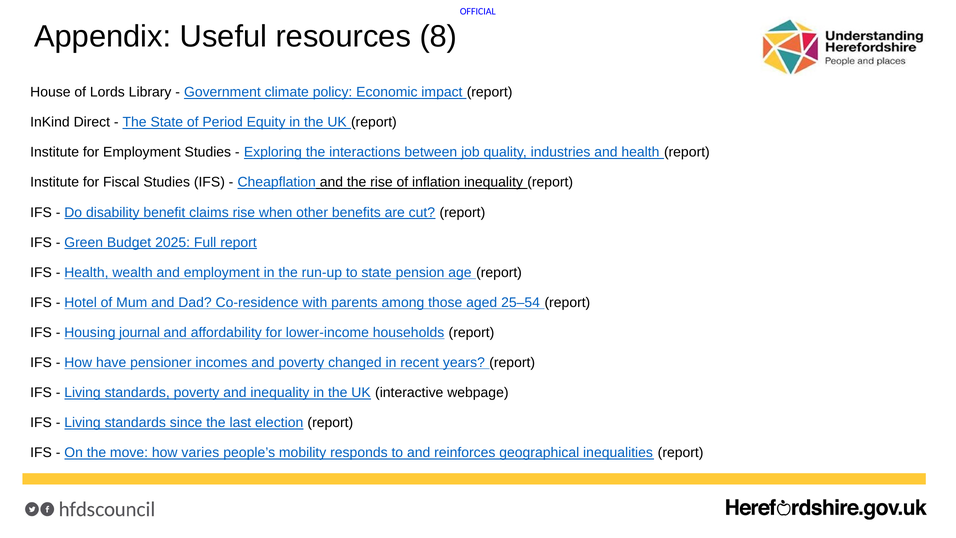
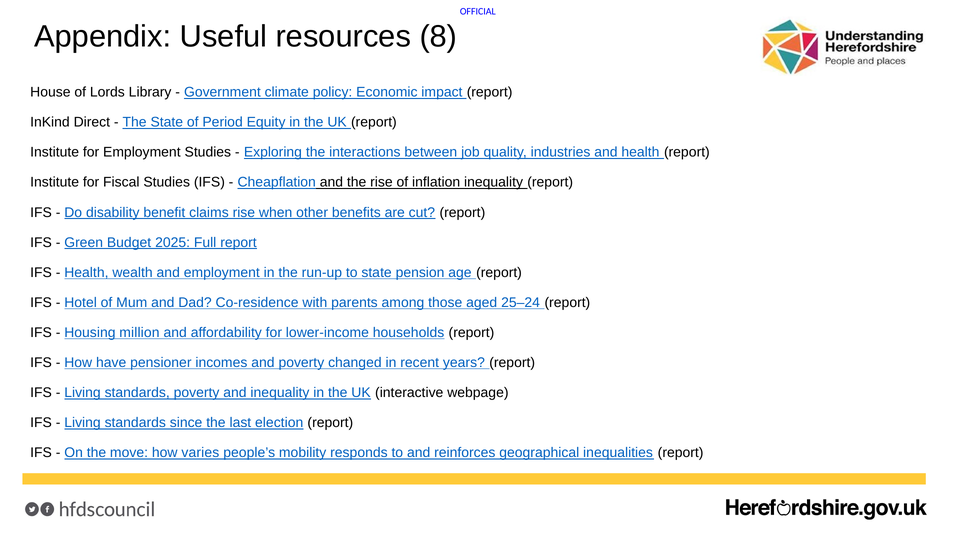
25–54: 25–54 -> 25–24 (521, 302)
journal: journal -> million (139, 332)
